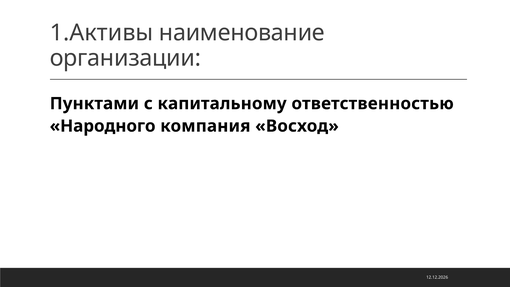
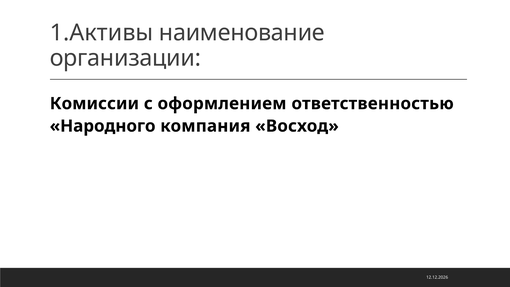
Пунктами: Пунктами -> Комиссии (94, 104)
капитальному: капитальному -> оформлением (222, 104)
